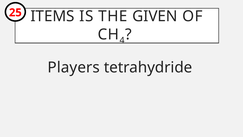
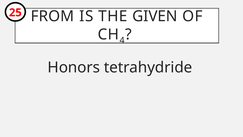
ITEMS: ITEMS -> FROM (52, 16)
Players: Players -> Honors (74, 67)
